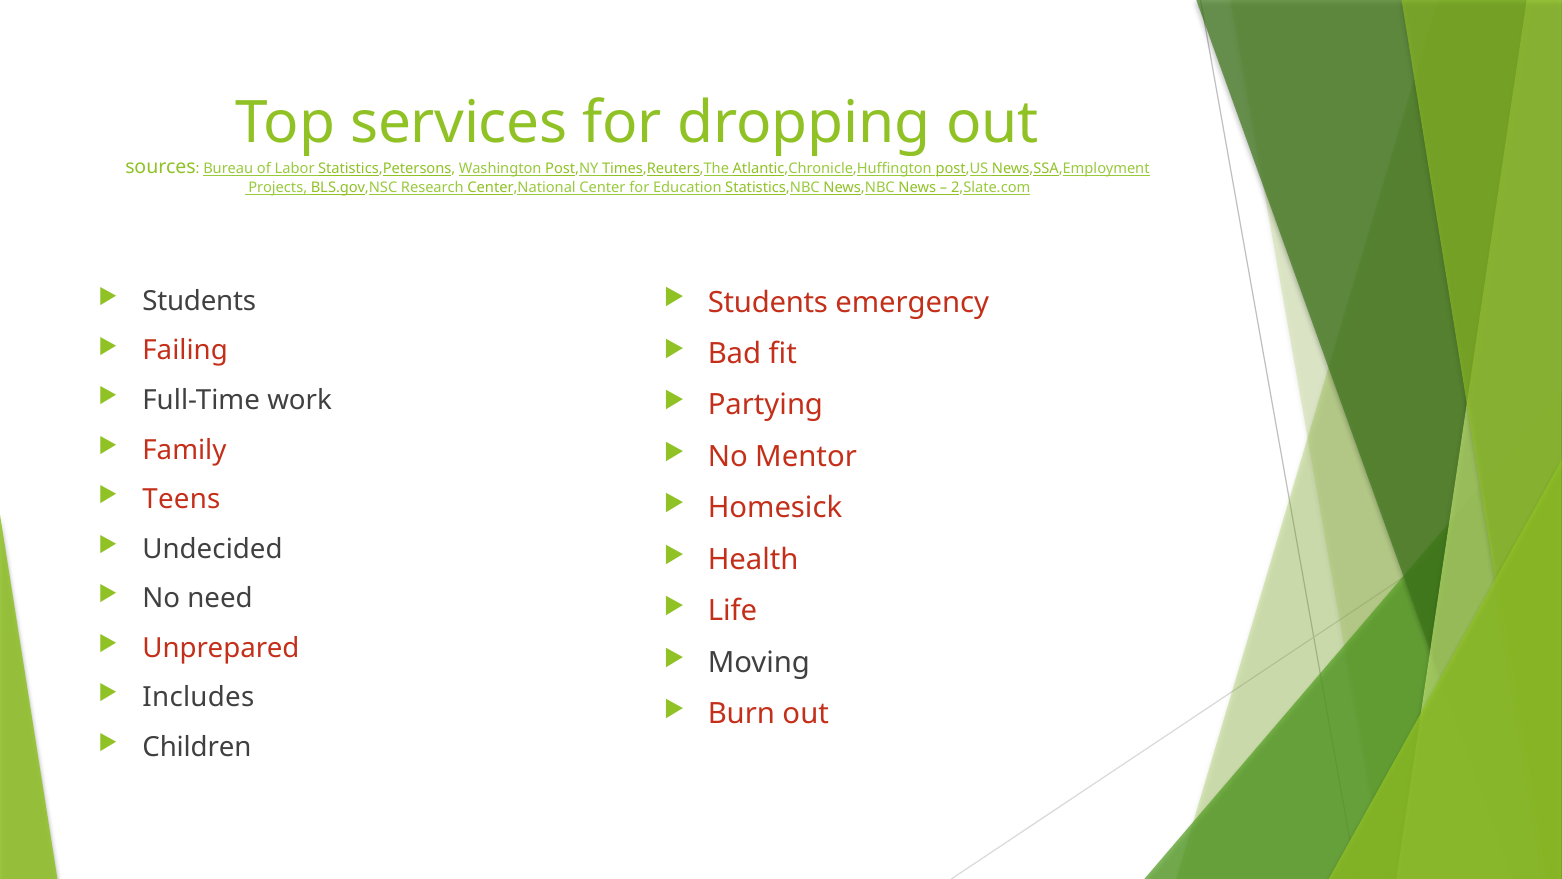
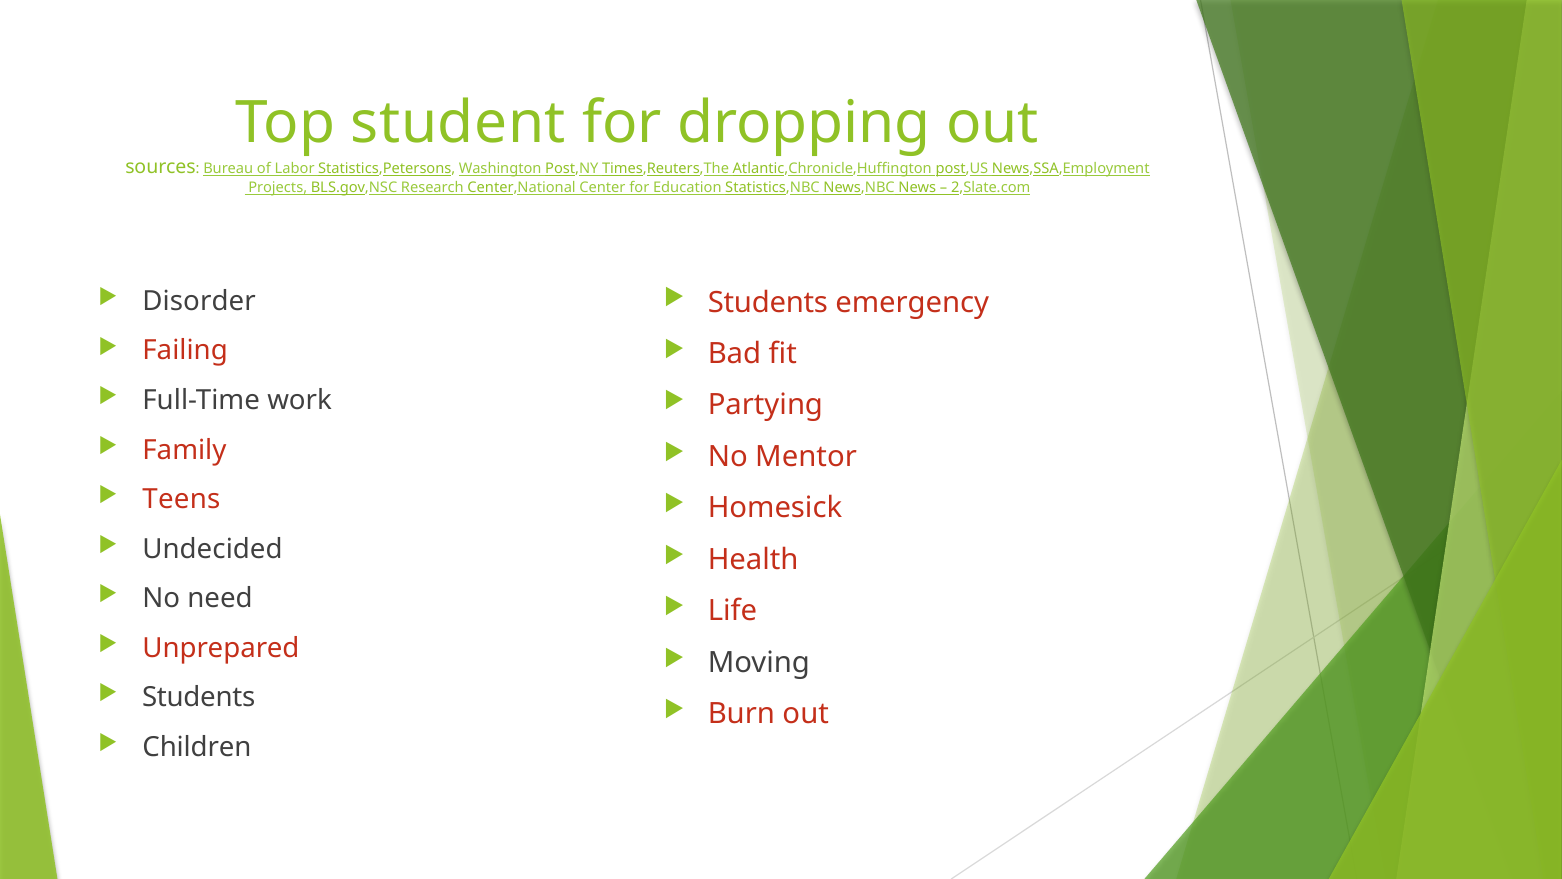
services: services -> student (458, 123)
Students: Students -> Disorder (199, 301)
Includes: Includes -> Students (199, 697)
